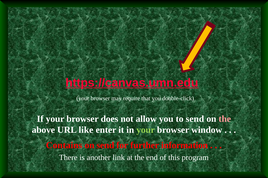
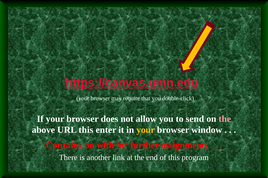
URL like: like -> this (86, 130)
your colour: light green -> yellow (146, 130)
on send: send -> with (105, 146)
information: information -> assignments (185, 146)
